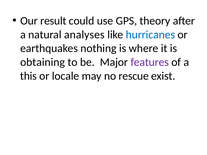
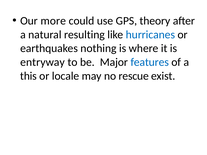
result: result -> more (53, 21)
analyses: analyses -> resulting (84, 35)
obtaining: obtaining -> entryway (43, 62)
features colour: purple -> blue (150, 62)
